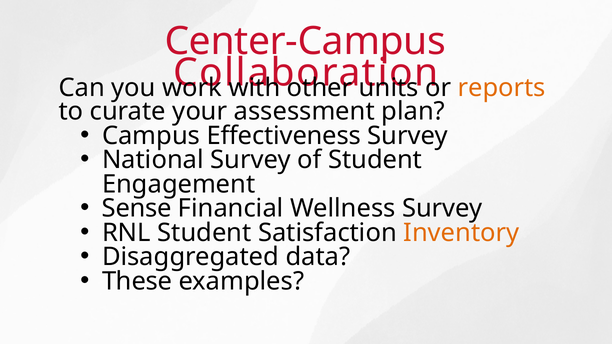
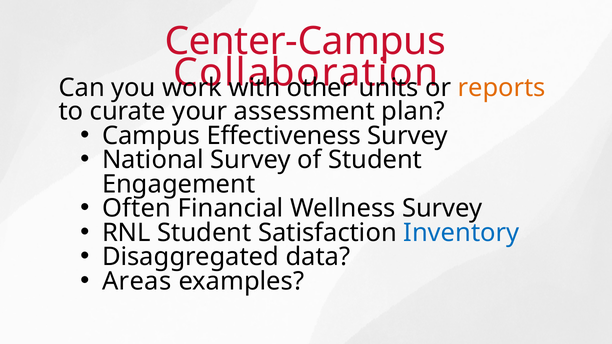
Sense: Sense -> Often (137, 209)
Inventory colour: orange -> blue (461, 233)
These: These -> Areas (137, 281)
